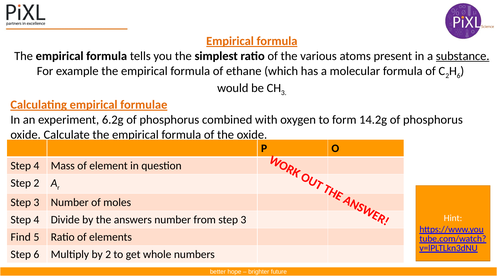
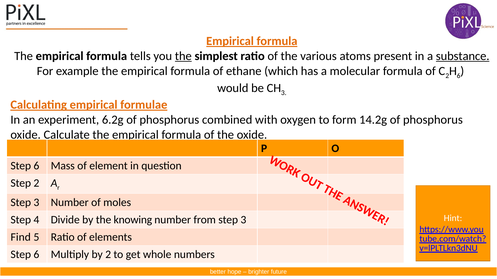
the underline: none -> present (183, 56)
4: 4 -> 6 (36, 166)
answers: answers -> knowing (133, 220)
